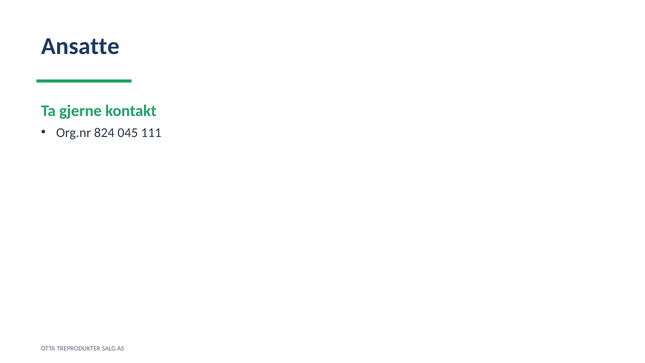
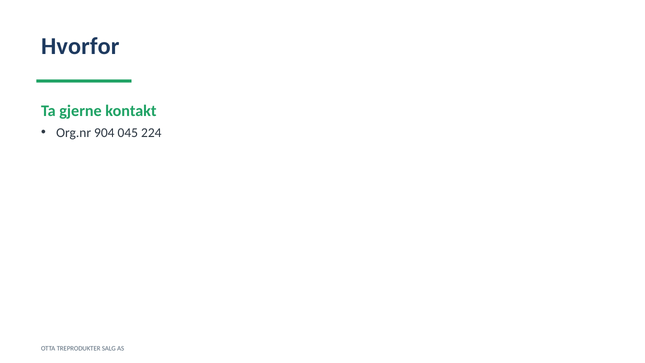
Ansatte: Ansatte -> Hvorfor (80, 46)
824: 824 -> 904 (104, 133)
111: 111 -> 224 (151, 133)
